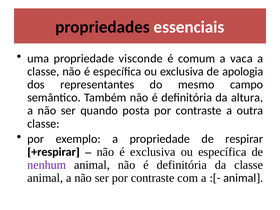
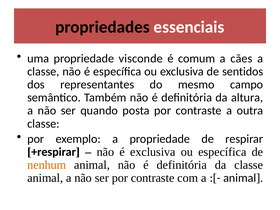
vaca: vaca -> cães (241, 58)
apologia: apologia -> sentidos (243, 72)
nenhum colour: purple -> orange (47, 165)
